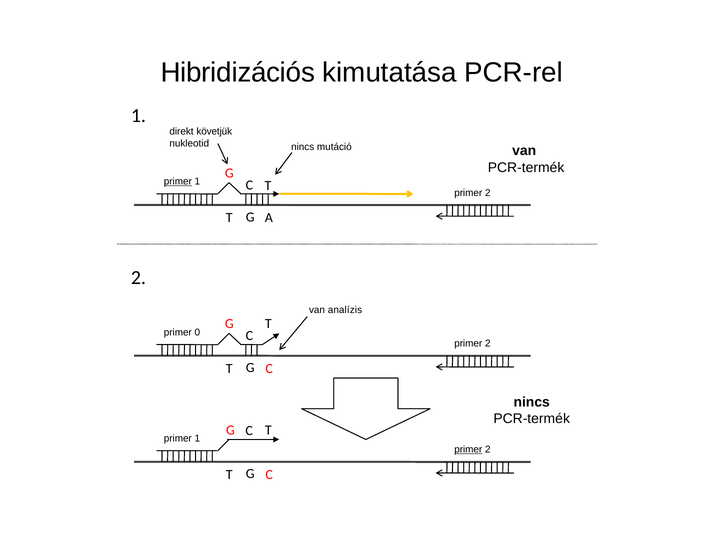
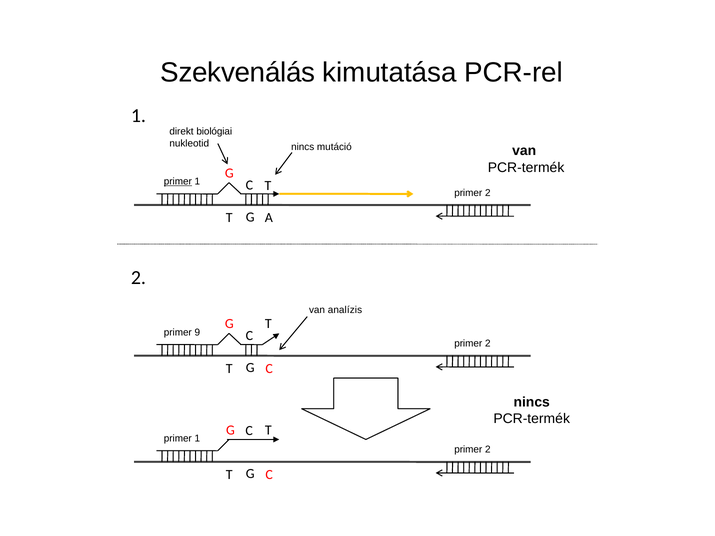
Hibridizációs: Hibridizációs -> Szekvenálás (238, 72)
követjük: követjük -> biológiai (214, 131)
0: 0 -> 9 (197, 333)
primer underline: present -> none (468, 450)
